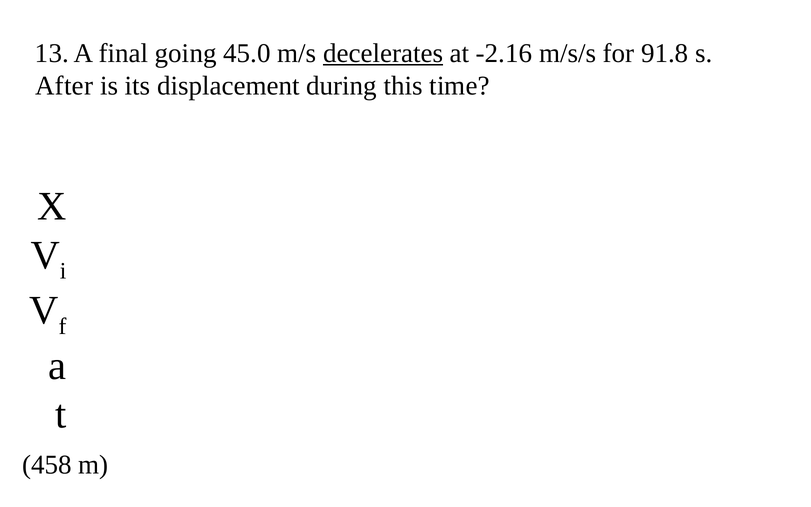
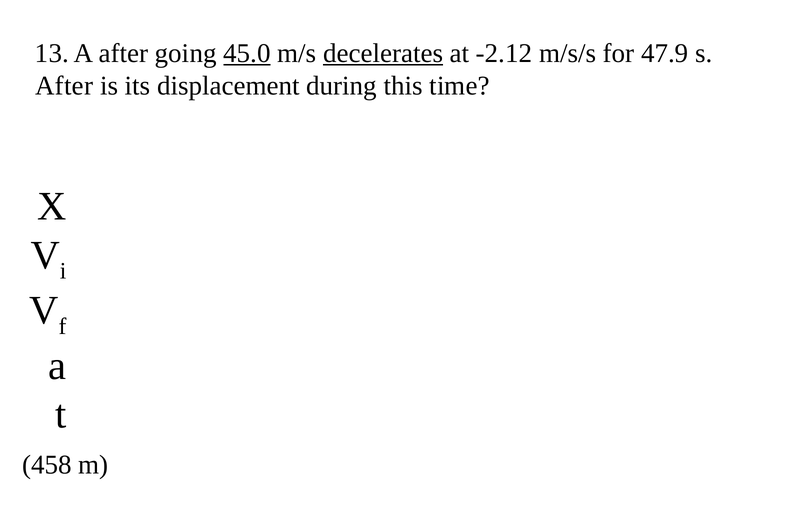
A final: final -> after (123, 53)
45.0 underline: none -> present (247, 53)
-2.16: -2.16 -> -2.12 (504, 53)
91.8: 91.8 -> 47.9 (665, 53)
